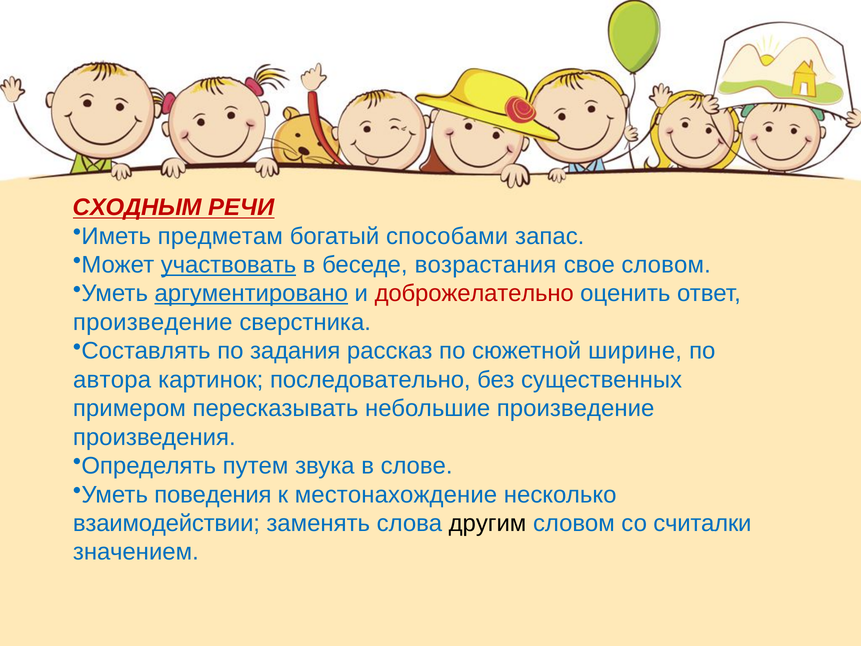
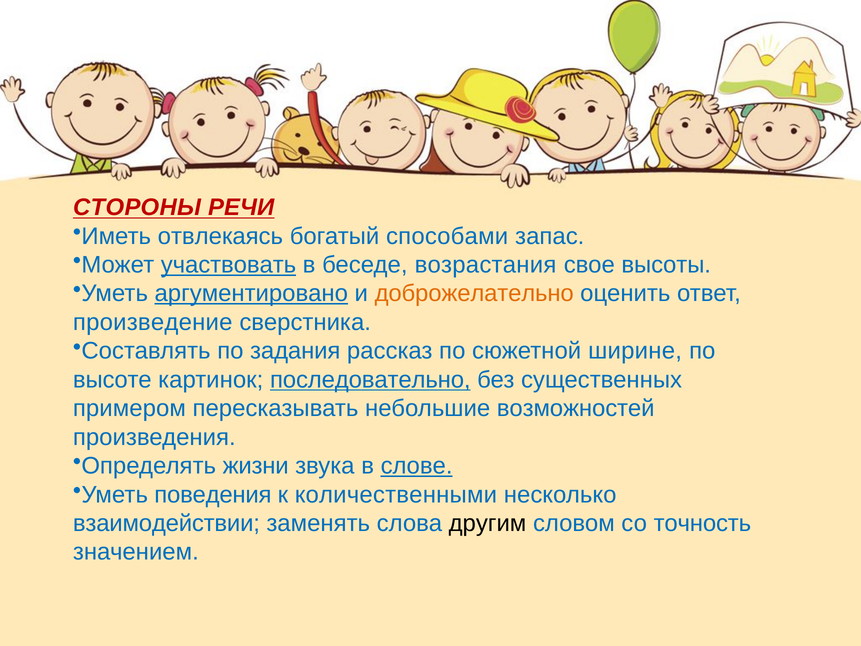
СХОДНЫМ: СХОДНЫМ -> СТОРОНЫ (137, 207)
предметам: предметам -> отвлекаясь (220, 236)
свое словом: словом -> высоты (666, 265)
доброжелательно colour: red -> orange (474, 293)
автора: автора -> высоте (112, 380)
последовательно underline: none -> present (370, 380)
небольшие произведение: произведение -> возможностей (576, 408)
путем: путем -> жизни (256, 466)
слове underline: none -> present (417, 466)
местонахождение: местонахождение -> количественными (396, 494)
считалки: считалки -> точность (702, 523)
